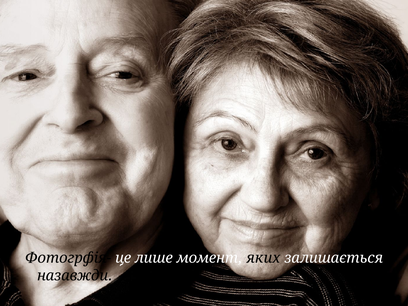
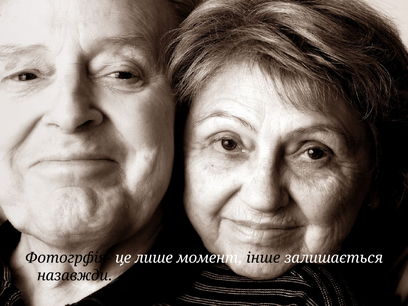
яких: яких -> інше (263, 258)
